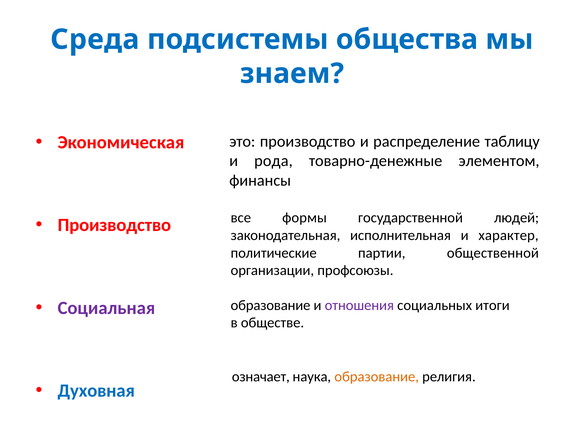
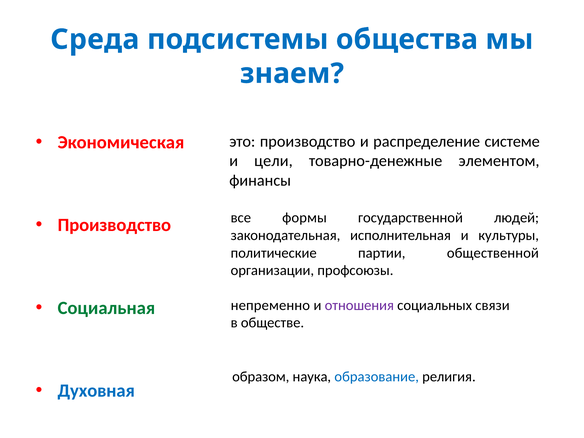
таблицу: таблицу -> системе (512, 141)
рода: рода -> цели (273, 161)
характер: характер -> культуры (509, 235)
Социальная colour: purple -> green (106, 308)
образование: образование -> непременно (270, 305)
итоги: итоги -> связи (492, 305)
означает: означает -> образом (261, 377)
образование colour: orange -> blue (377, 377)
